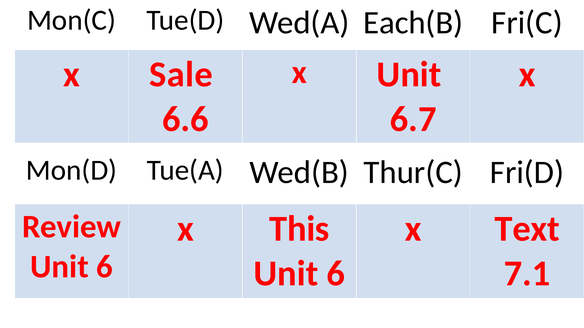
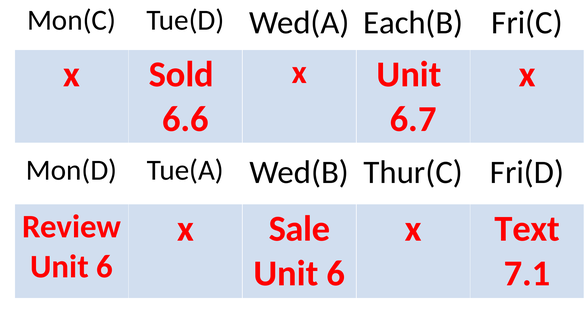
Sale: Sale -> Sold (181, 75)
This: This -> Sale (299, 229)
